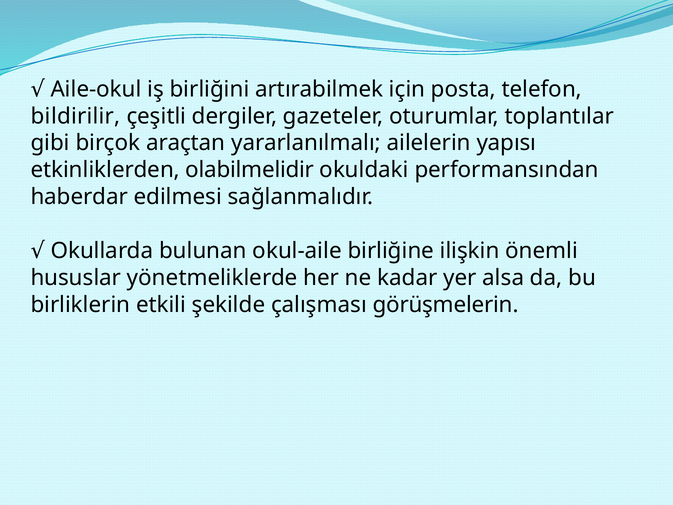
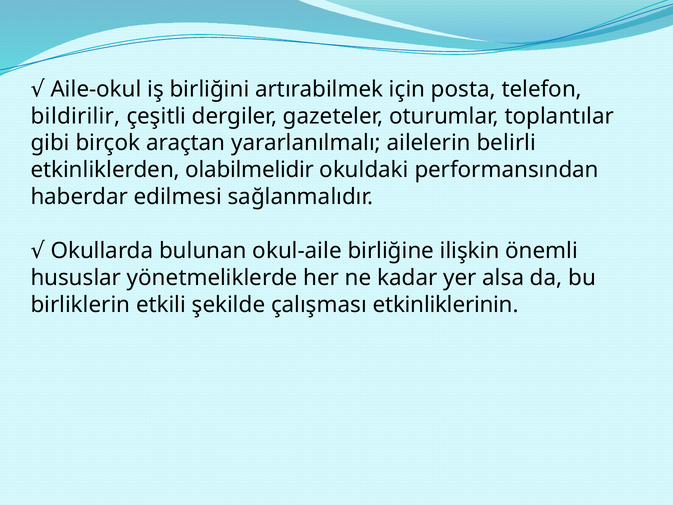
yapısı: yapısı -> belirli (506, 143)
görüşmelerin: görüşmelerin -> etkinliklerinin (446, 304)
